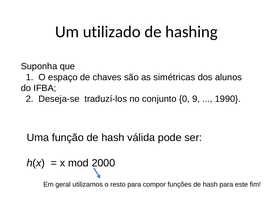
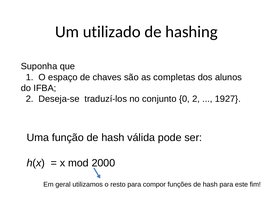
simétricas: simétricas -> completas (174, 77)
0 9: 9 -> 2 (196, 99)
1990: 1990 -> 1927 (228, 99)
